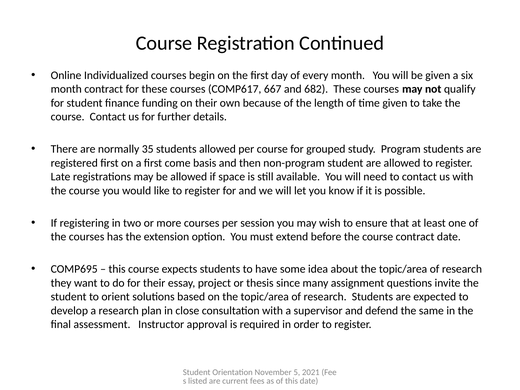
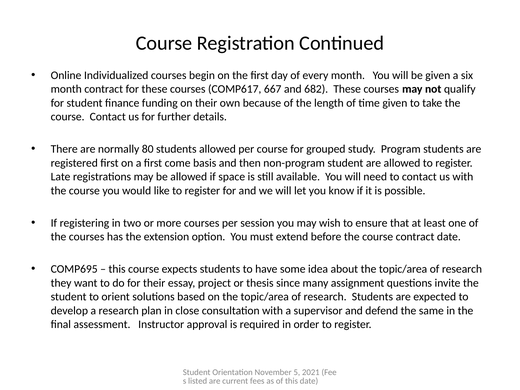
35: 35 -> 80 (148, 149)
